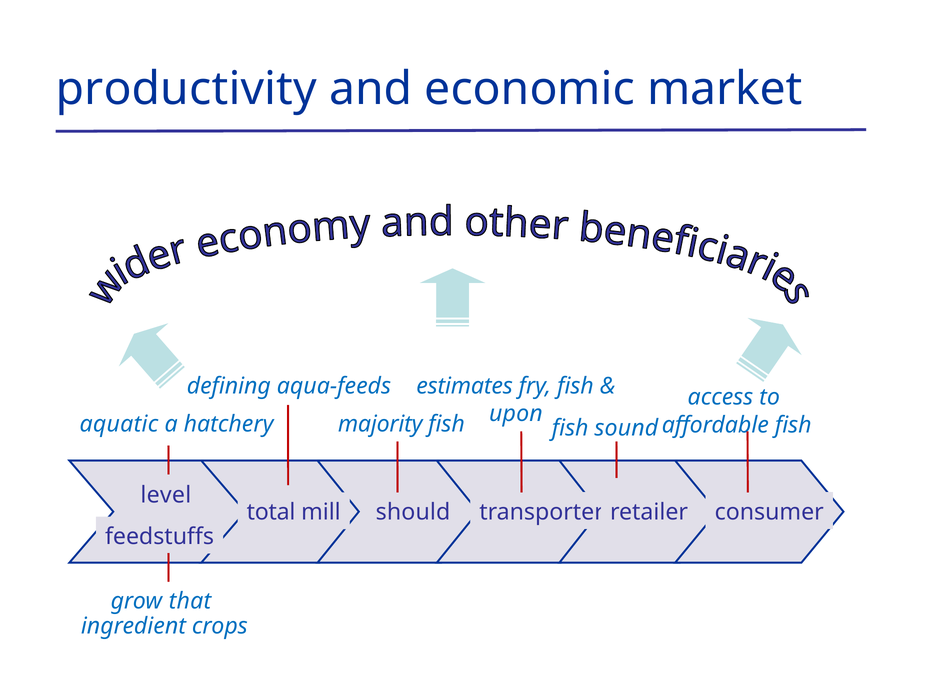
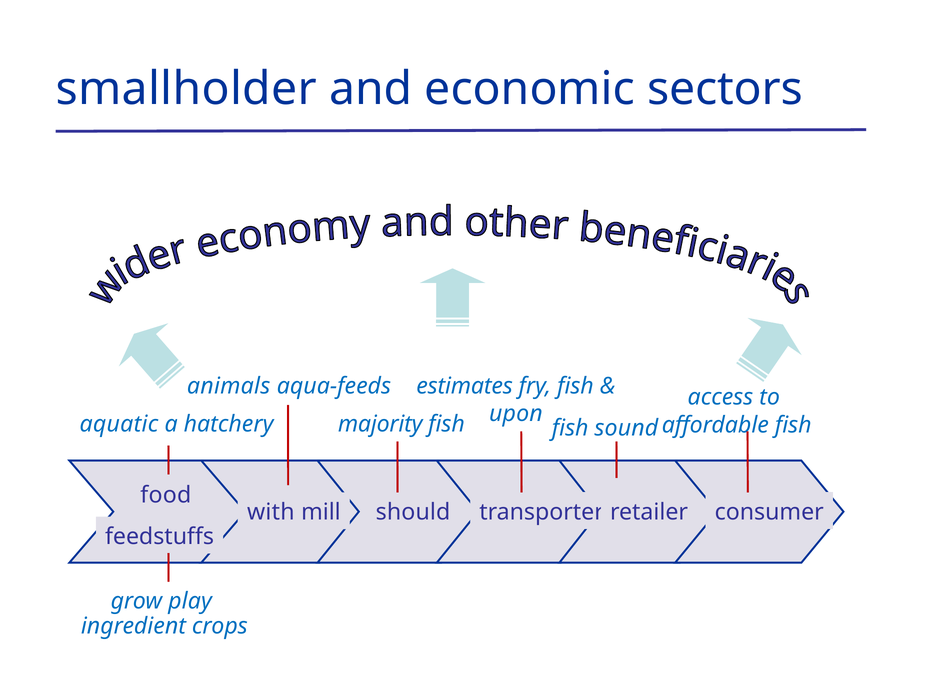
productivity: productivity -> smallholder (186, 89)
market: market -> sectors (725, 89)
defining: defining -> animals (229, 386)
level: level -> food (166, 495)
total: total -> with (271, 513)
that: that -> play (190, 601)
